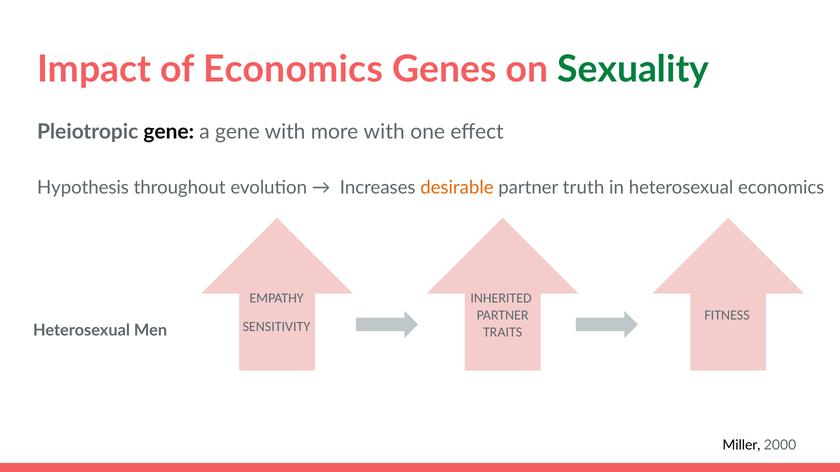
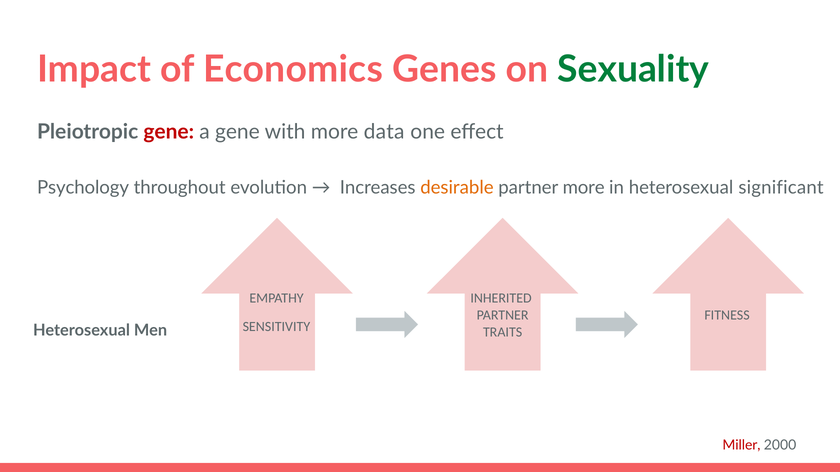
gene colour: black -> red (169, 132)
more with: with -> data (384, 132)
Hypothesis: Hypothesis -> Psychology (83, 188)
partner truth: truth -> more (584, 188)
heterosexual economics: economics -> significant (781, 188)
Miller colour: black -> red (741, 446)
